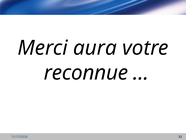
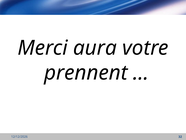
reconnue: reconnue -> prennent (86, 73)
